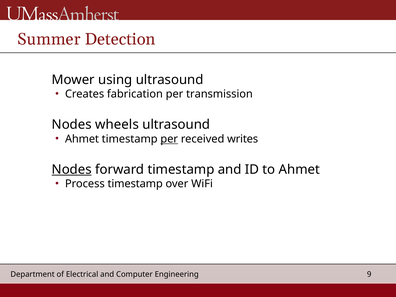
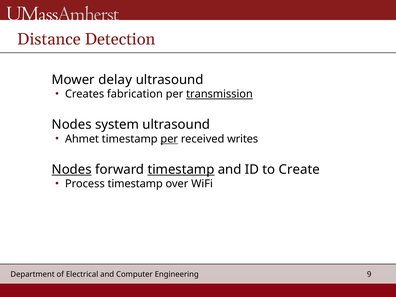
Summer: Summer -> Distance (49, 39)
using: using -> delay (115, 80)
transmission underline: none -> present (219, 94)
wheels: wheels -> system (117, 125)
timestamp underline: none -> present (181, 169)
to Ahmet: Ahmet -> Create (299, 169)
